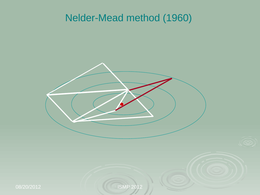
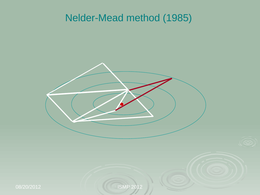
1960: 1960 -> 1985 (177, 18)
